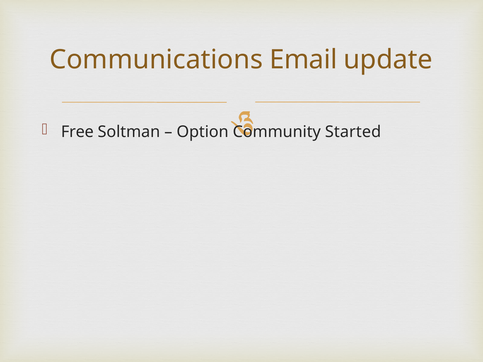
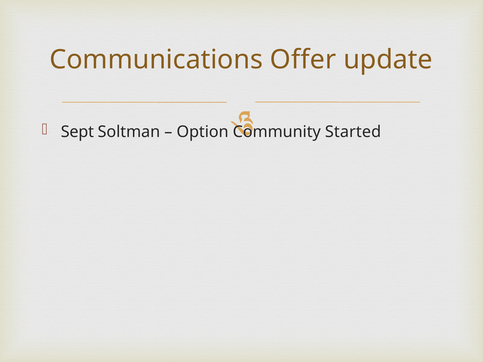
Email: Email -> Offer (303, 60)
Free: Free -> Sept (77, 132)
